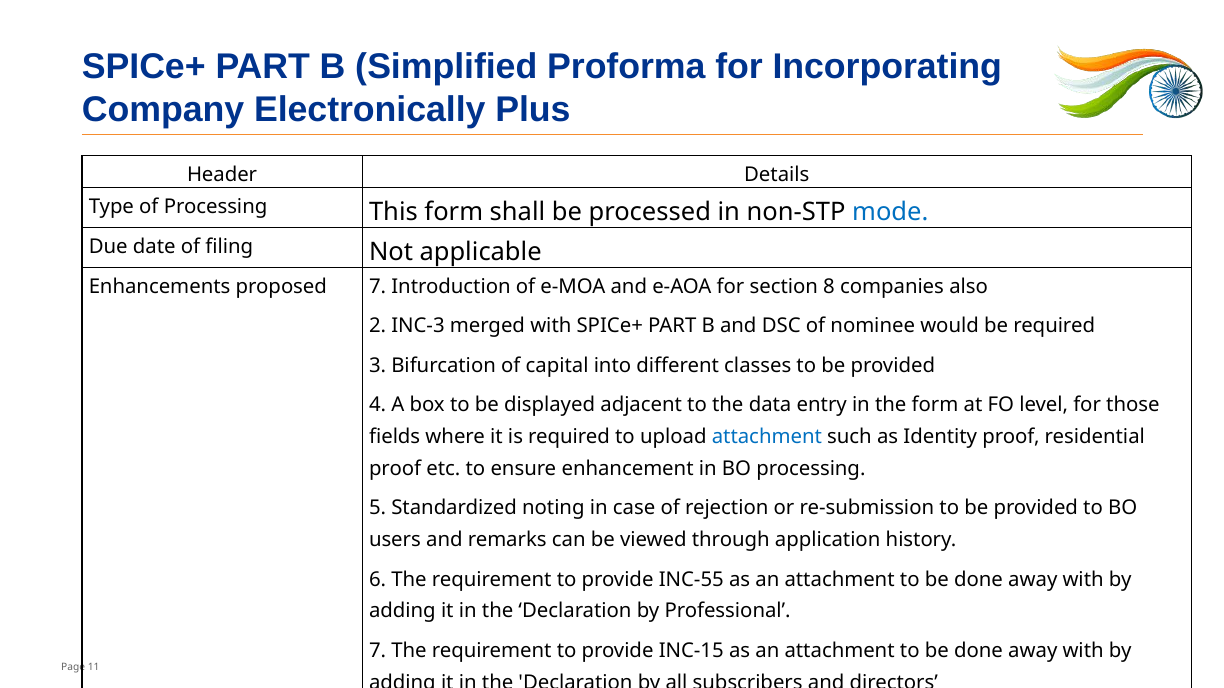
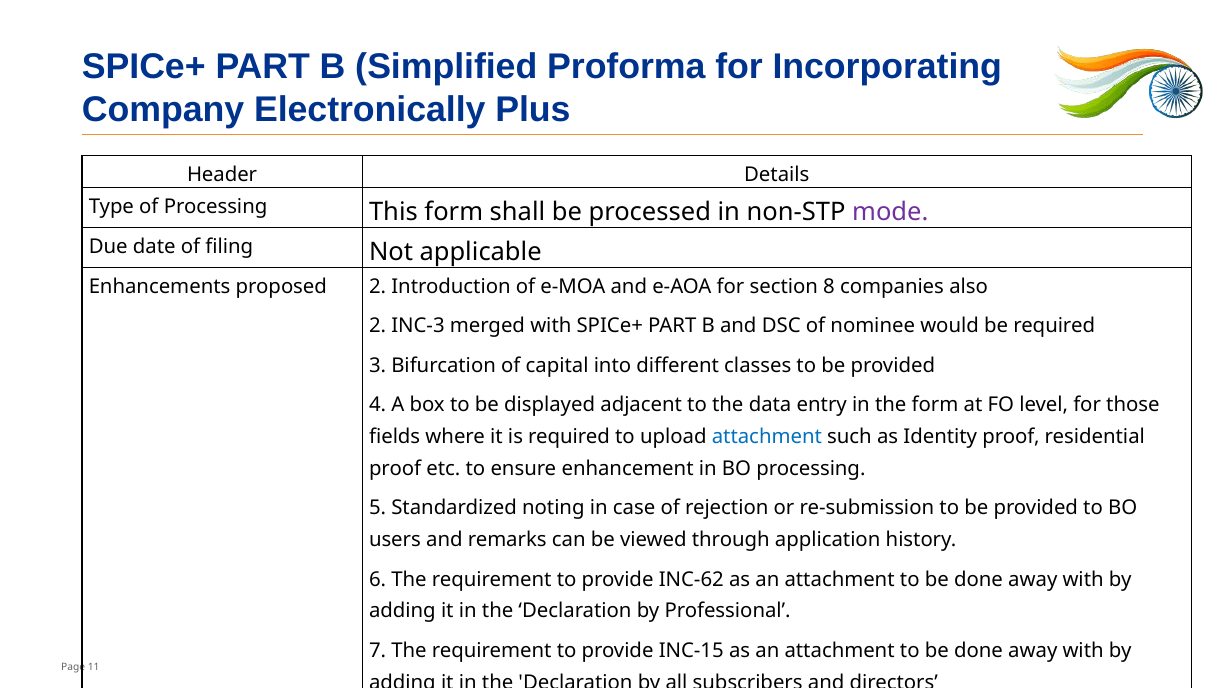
mode colour: blue -> purple (890, 212)
proposed 7: 7 -> 2 (378, 287)
INC-55: INC-55 -> INC-62 (691, 579)
